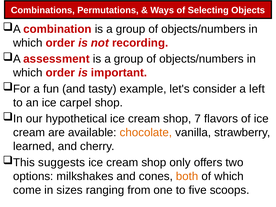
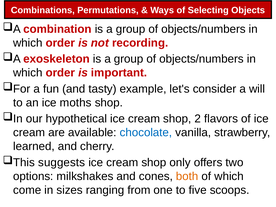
assessment: assessment -> exoskeleton (57, 59)
left: left -> will (257, 89)
carpel: carpel -> moths (76, 103)
7: 7 -> 2 (198, 119)
chocolate colour: orange -> blue (146, 133)
